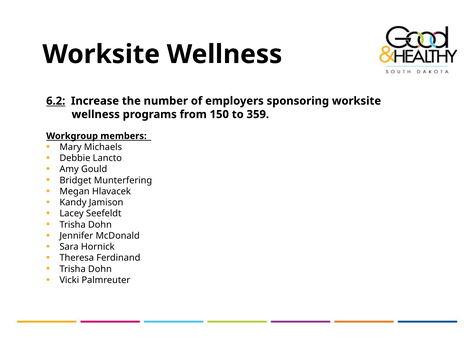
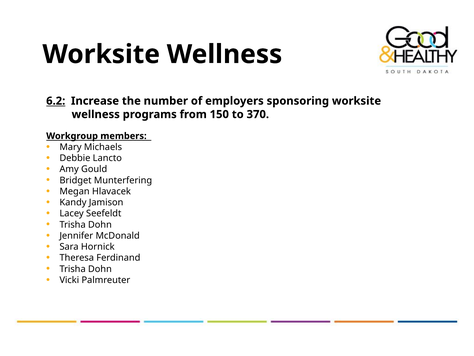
359: 359 -> 370 (258, 114)
